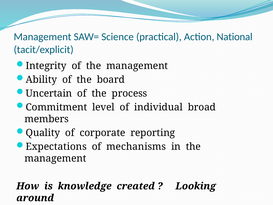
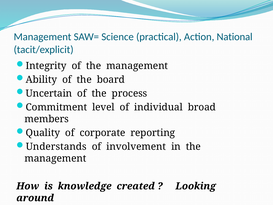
Expectations: Expectations -> Understands (56, 146)
mechanisms: mechanisms -> involvement (136, 146)
